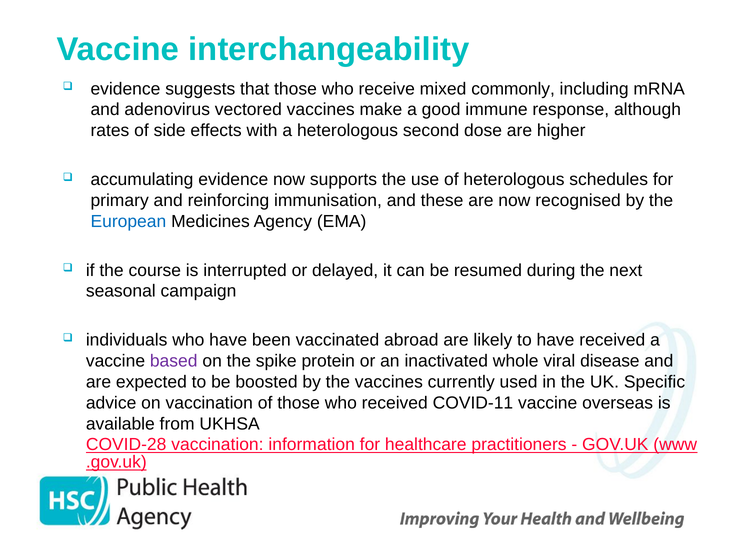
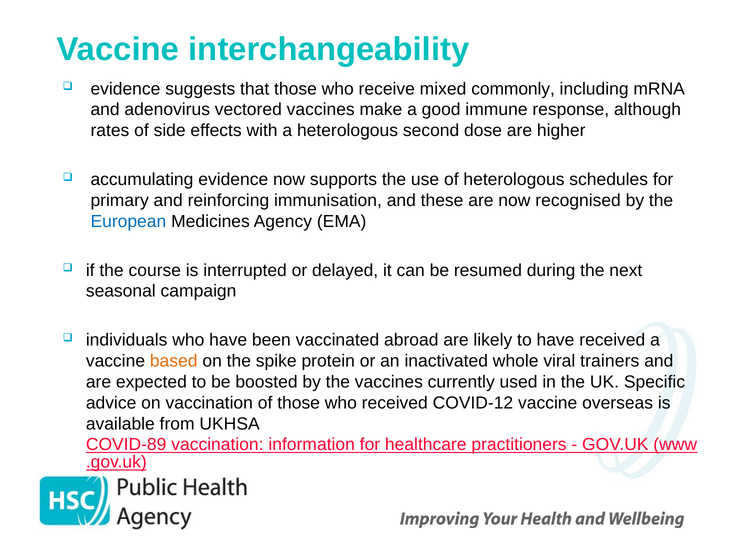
based colour: purple -> orange (174, 361)
disease: disease -> trainers (610, 361)
COVID-11: COVID-11 -> COVID-12 (473, 403)
COVID-28: COVID-28 -> COVID-89 (126, 445)
